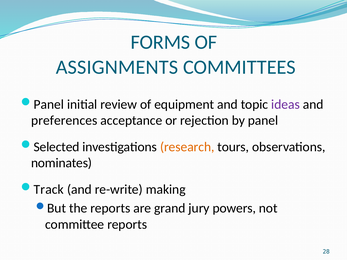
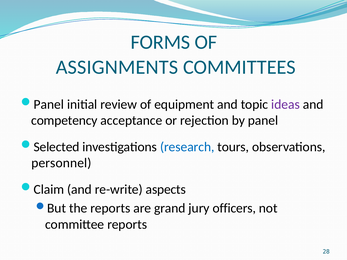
preferences: preferences -> competency (64, 121)
research colour: orange -> blue (187, 147)
nominates: nominates -> personnel (61, 163)
Track: Track -> Claim (49, 190)
making: making -> aspects (166, 190)
powers: powers -> officers (234, 208)
